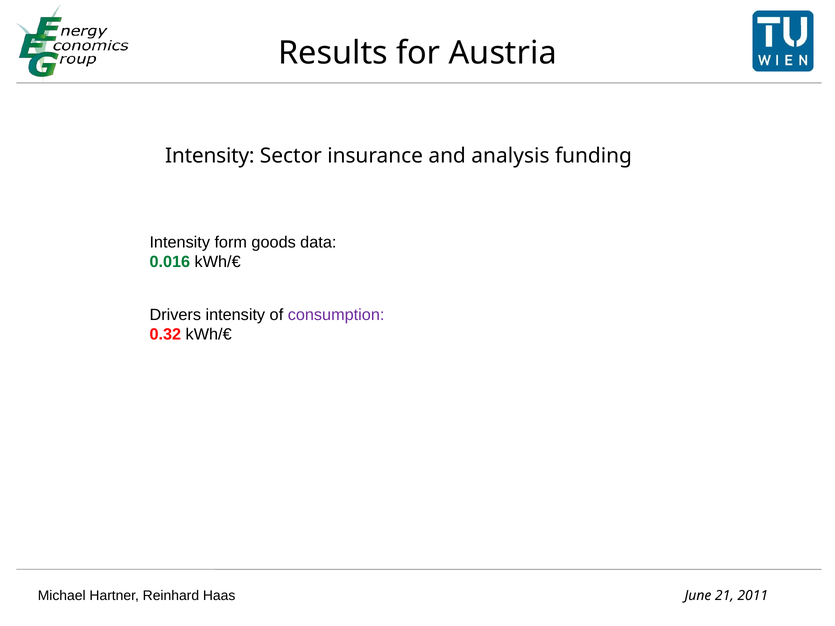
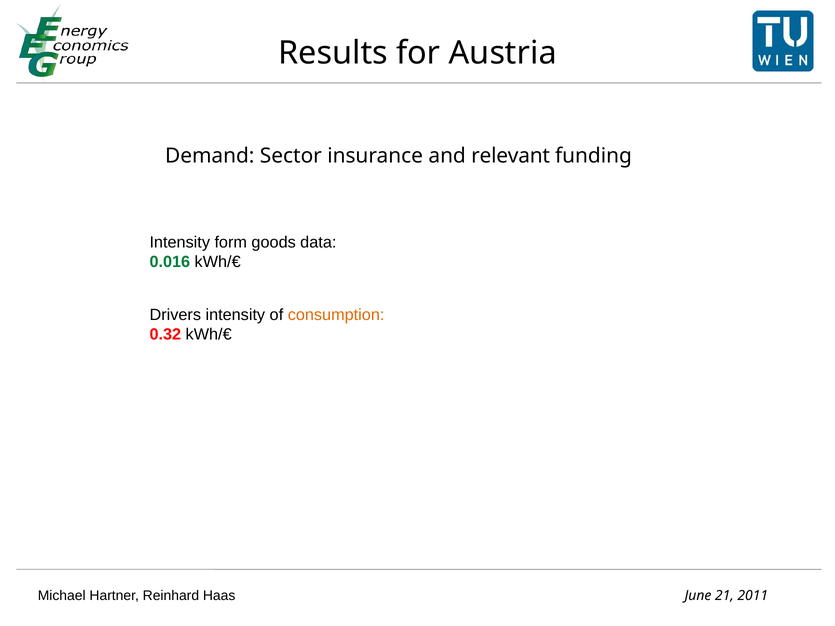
Intensity: Intensity -> Demand (210, 156)
analysis: analysis -> relevant (511, 156)
consumption colour: purple -> orange (336, 315)
